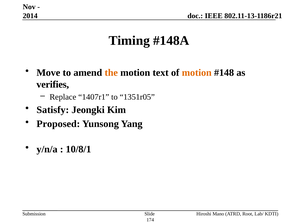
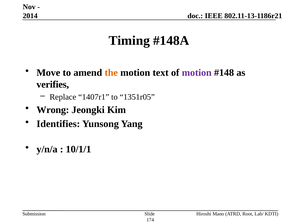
motion colour: orange -> purple (197, 73)
Satisfy: Satisfy -> Wrong (53, 110)
Proposed: Proposed -> Identifies (58, 124)
10/8/1: 10/8/1 -> 10/1/1 (78, 150)
